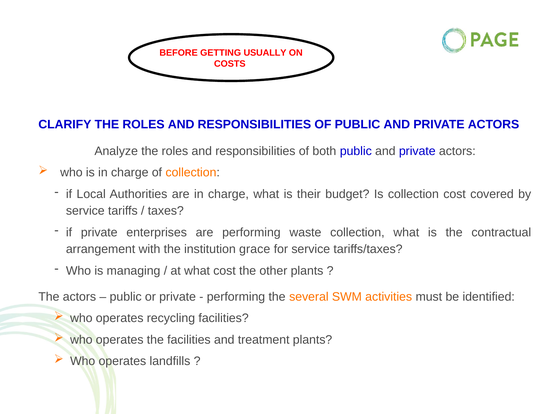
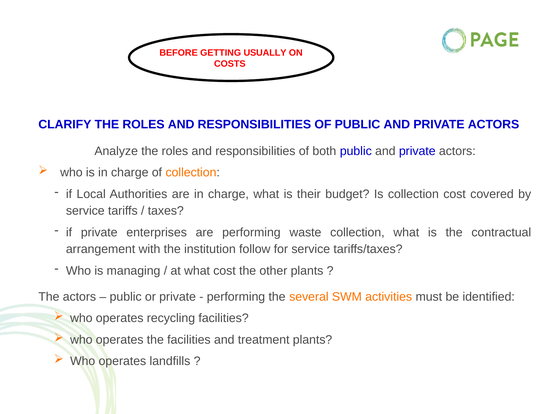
grace: grace -> follow (255, 249)
